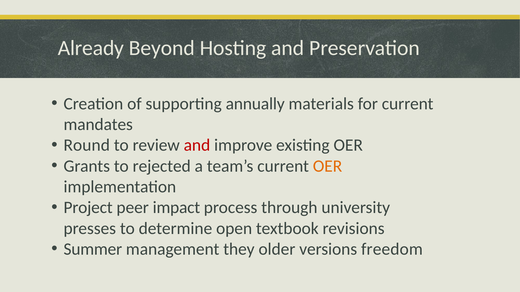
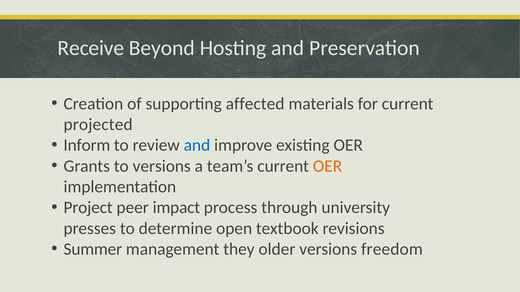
Already: Already -> Receive (91, 48)
annually: annually -> affected (255, 104)
mandates: mandates -> projected (98, 125)
Round: Round -> Inform (87, 146)
and colour: red -> blue (197, 146)
to rejected: rejected -> versions (162, 166)
